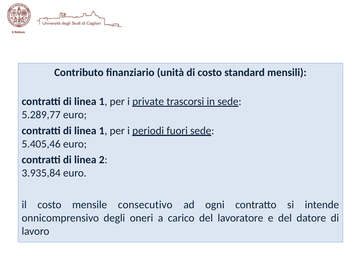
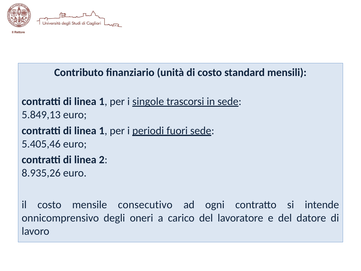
private: private -> singole (148, 101)
5.289,77: 5.289,77 -> 5.849,13 (41, 115)
3.935,84: 3.935,84 -> 8.935,26 (41, 173)
